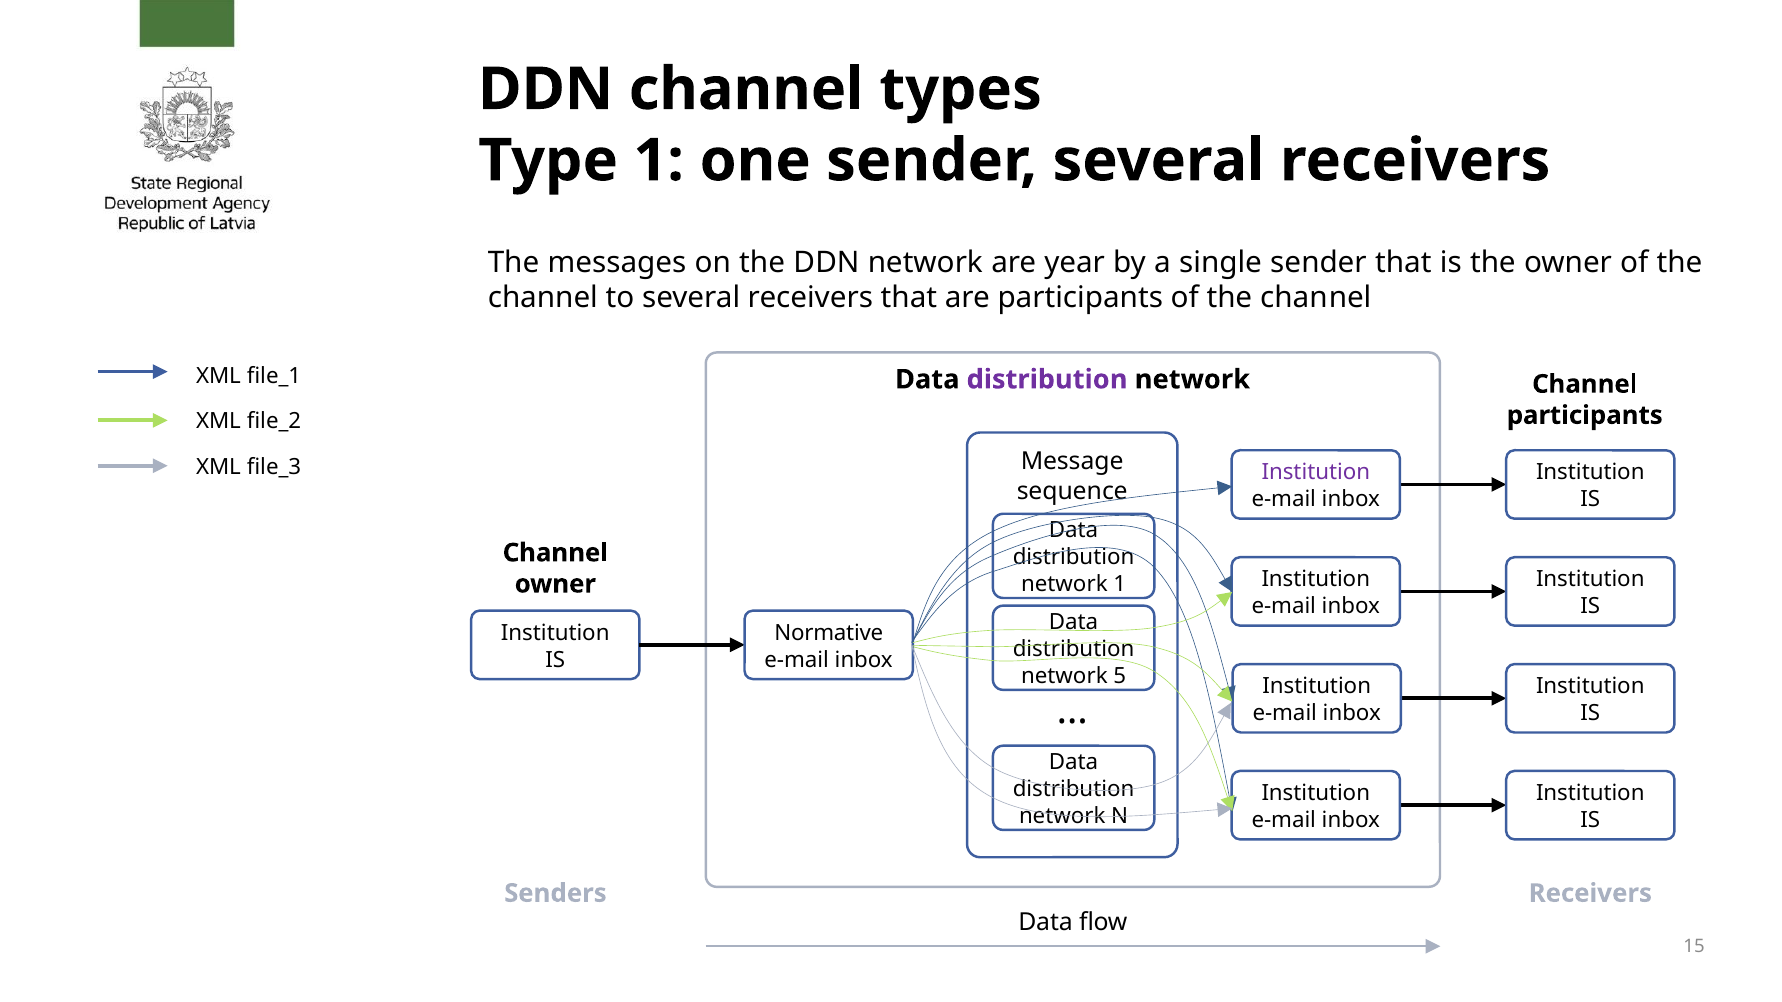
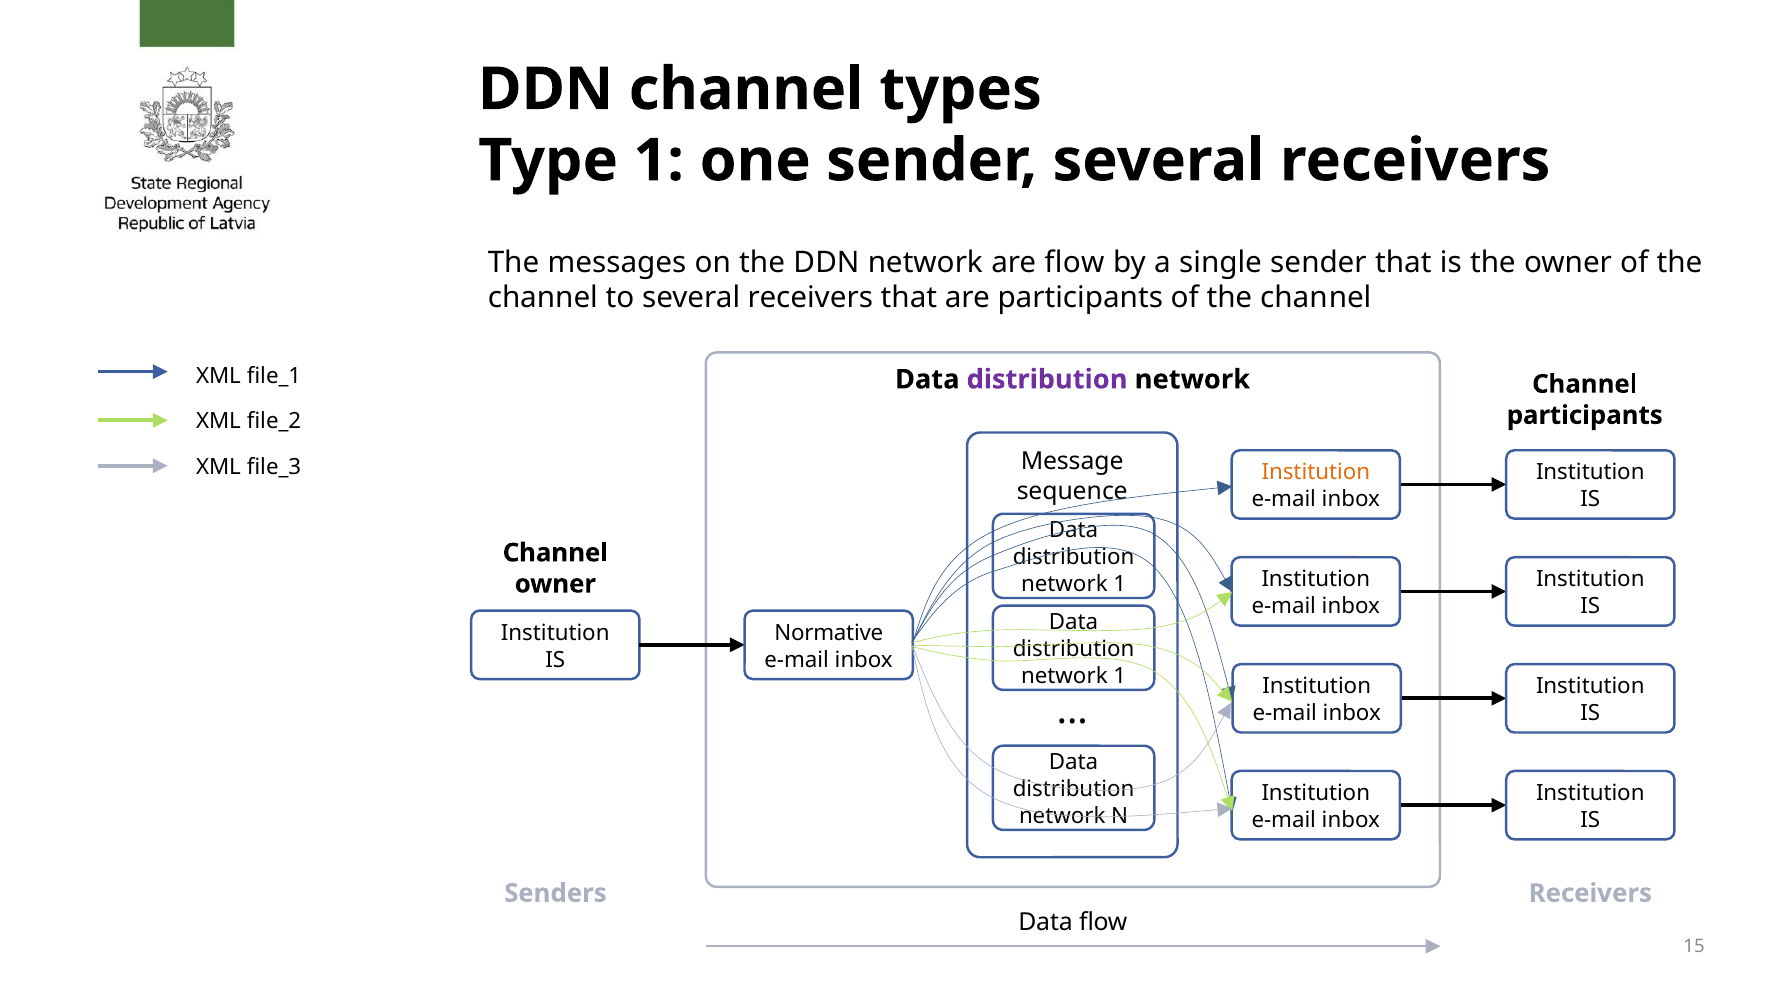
are year: year -> flow (1074, 263)
Institution colour: purple -> orange (1316, 473)
5: 5 -> 1 (1120, 676)
